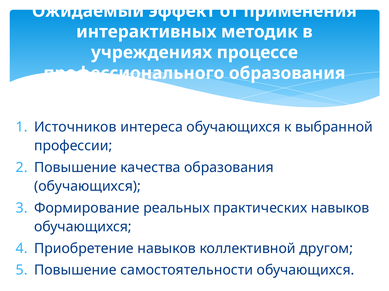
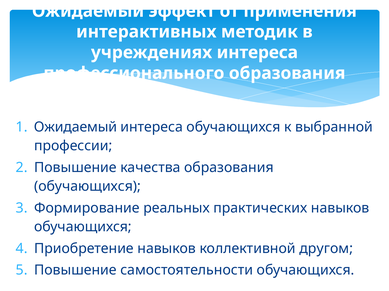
учреждениях процессе: процессе -> интереса (257, 53)
Источников: Источников -> Ожидаемый (75, 127)
